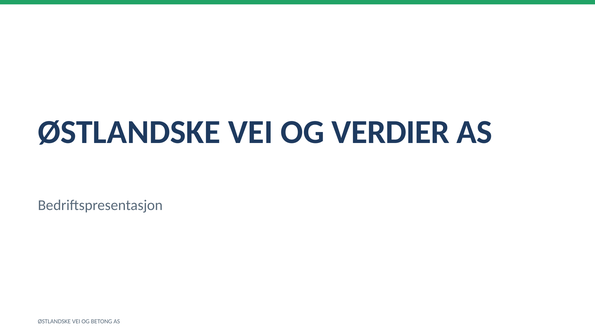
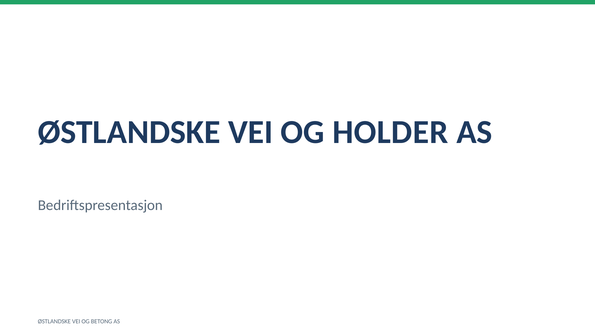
VERDIER: VERDIER -> HOLDER (390, 132)
